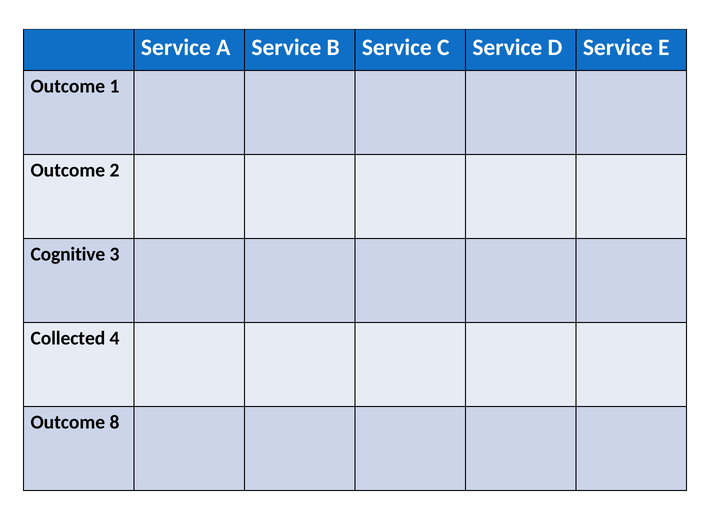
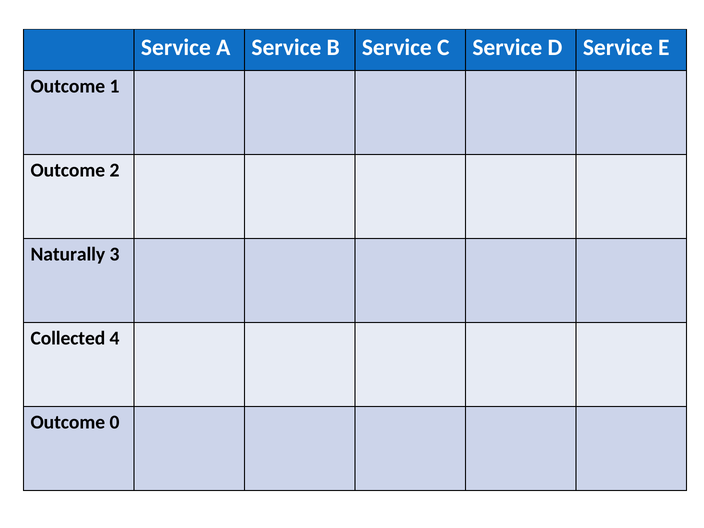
Cognitive: Cognitive -> Naturally (68, 254)
8: 8 -> 0 (115, 422)
